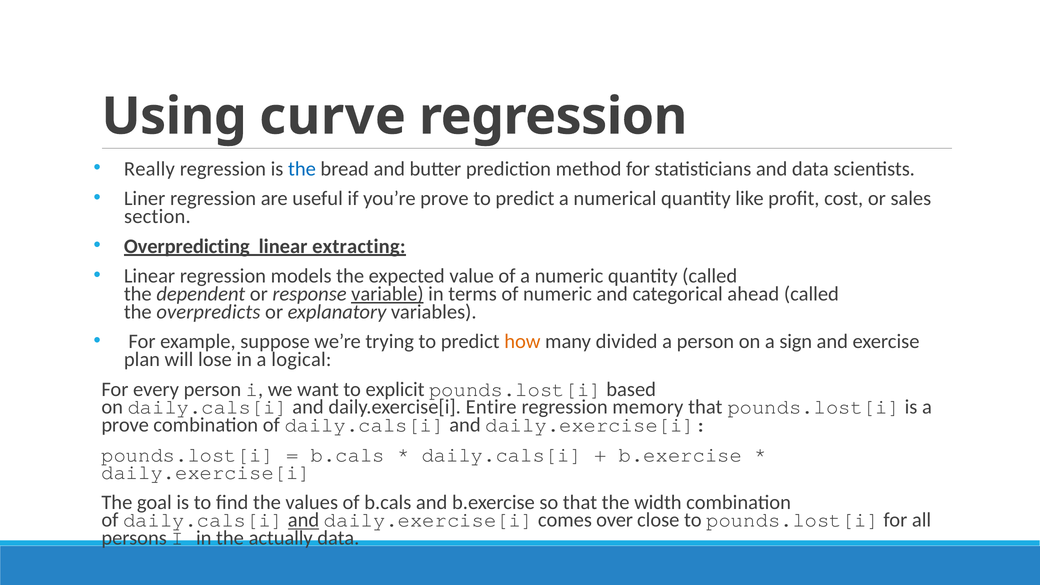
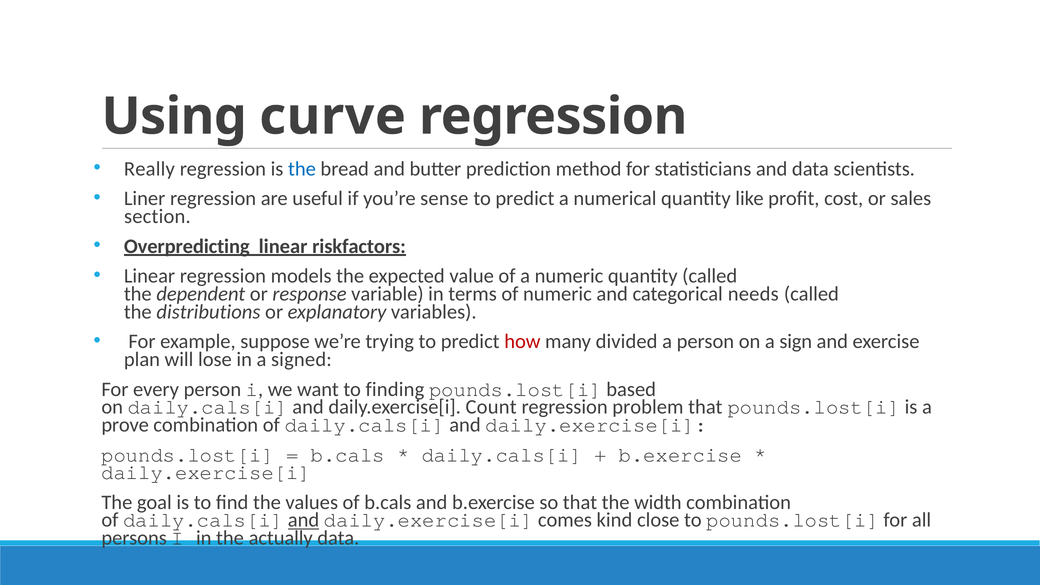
you’re prove: prove -> sense (444, 199)
extracting: extracting -> riskfactors (359, 246)
variable underline: present -> none (387, 294)
ahead: ahead -> needs (753, 294)
overpredicts: overpredicts -> distributions (208, 312)
how colour: orange -> red (522, 342)
logical: logical -> signed (301, 359)
explicit: explicit -> finding (395, 389)
Entire: Entire -> Count (491, 407)
memory: memory -> problem (648, 407)
over: over -> kind (614, 520)
